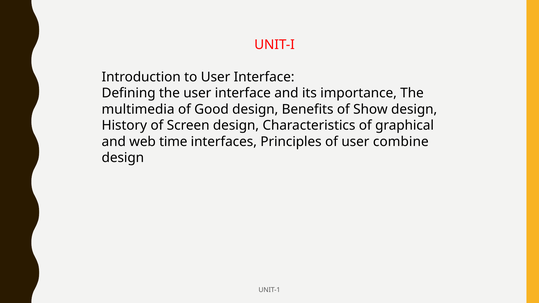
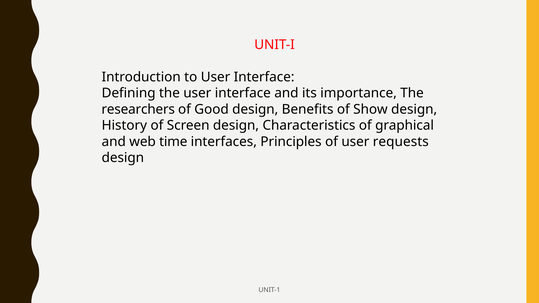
multimedia: multimedia -> researchers (138, 109)
combine: combine -> requests (401, 142)
